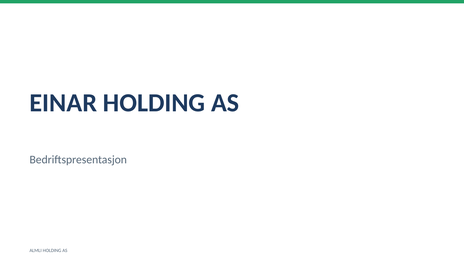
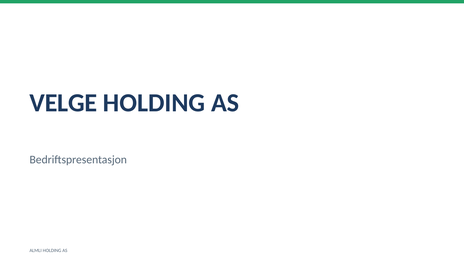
EINAR: EINAR -> VELGE (63, 103)
